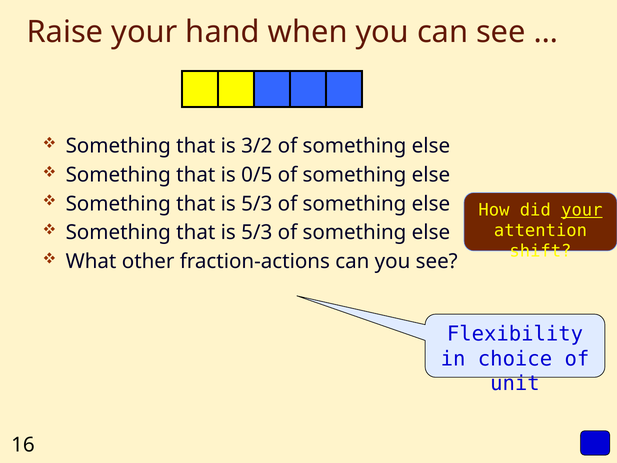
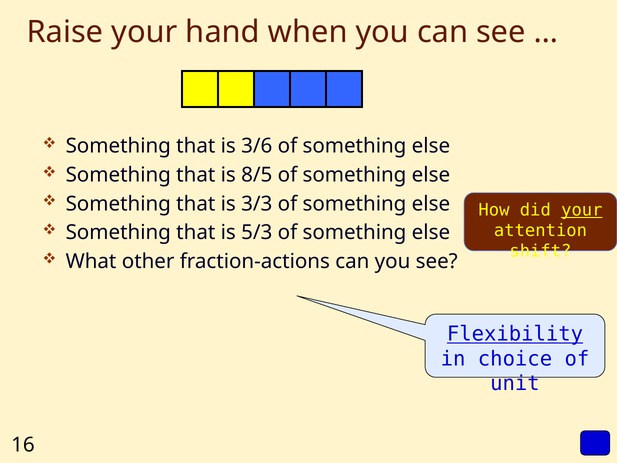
3/2: 3/2 -> 3/6 (257, 146)
0/5: 0/5 -> 8/5 (257, 175)
5/3: 5/3 -> 3/3 (257, 204)
Flexibility underline: none -> present (515, 334)
